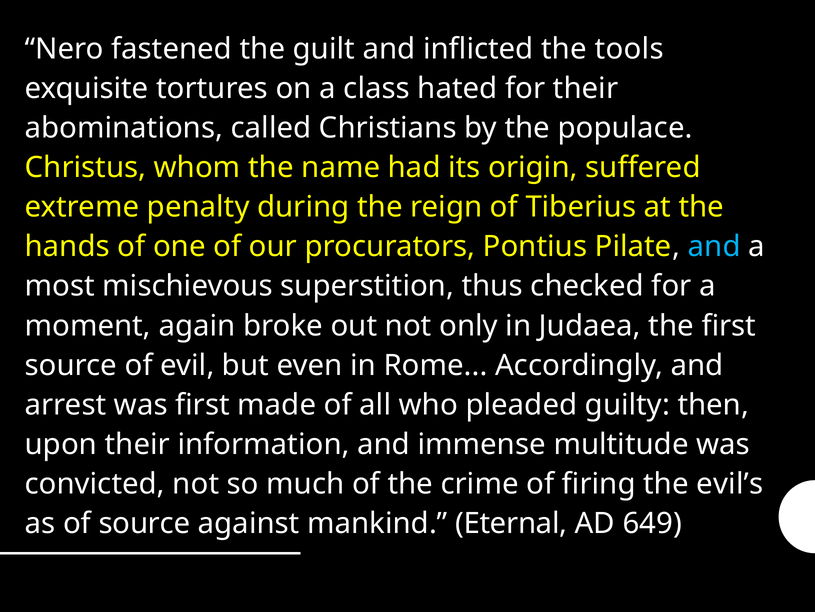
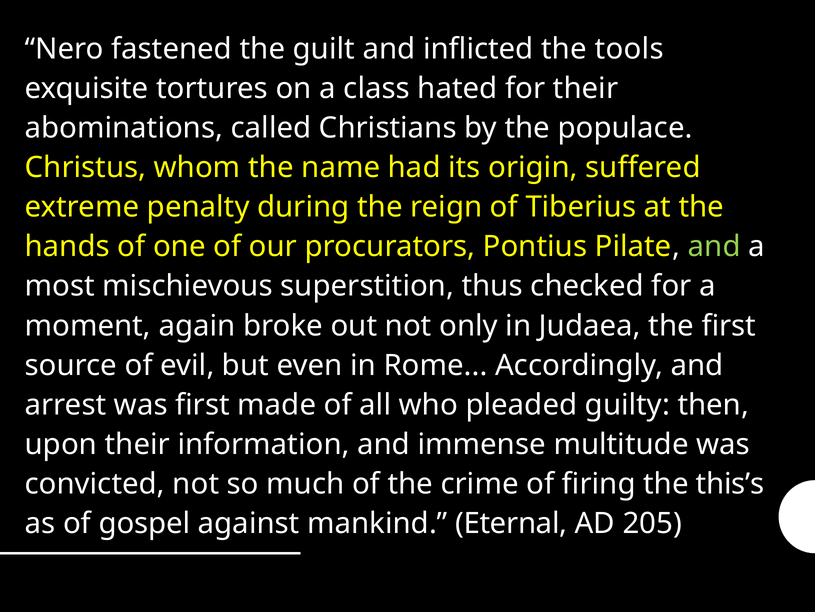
and colour: light blue -> light green (714, 246)
evil’s: evil’s -> this’s (730, 484)
of source: source -> gospel (144, 523)
649: 649 -> 205 (652, 523)
